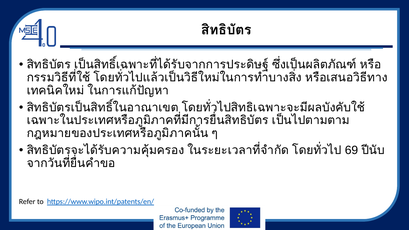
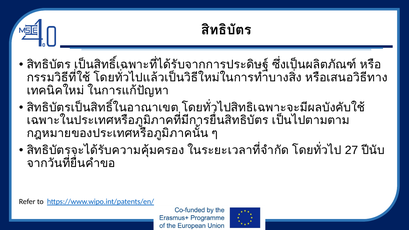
69: 69 -> 27 (351, 150)
